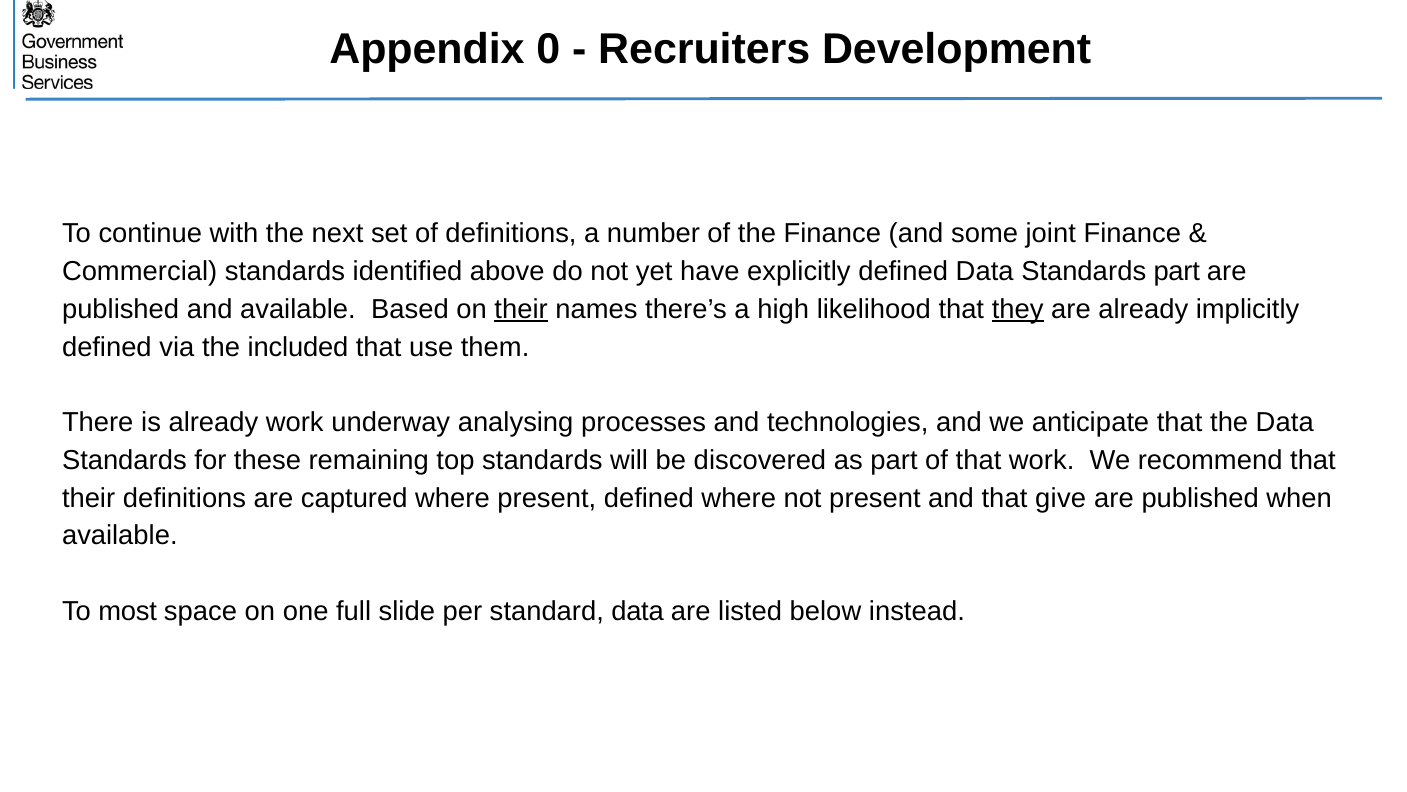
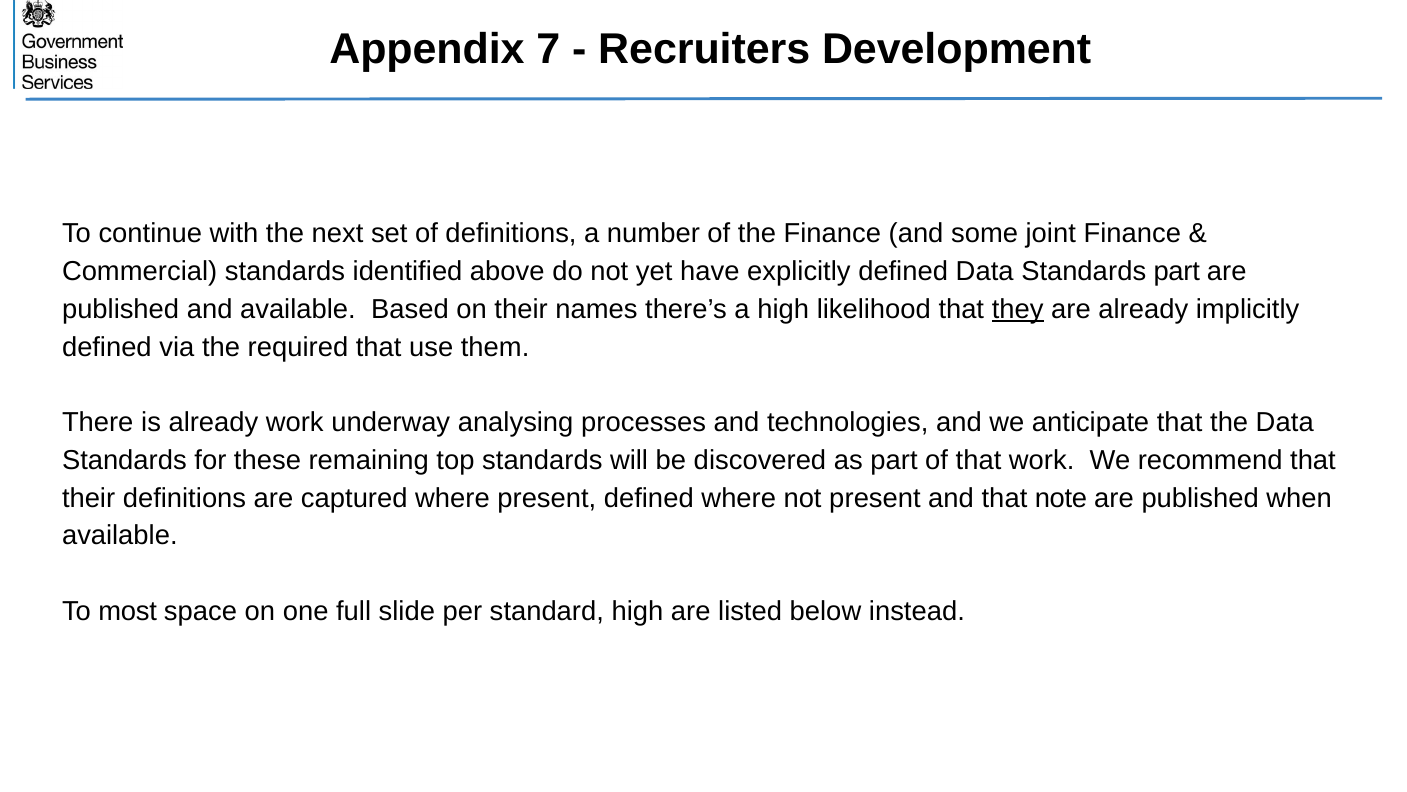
0: 0 -> 7 (548, 50)
their underline: present -> none (521, 309)
included: included -> required (298, 347)
give: give -> note (1061, 498)
standard data: data -> high (637, 611)
